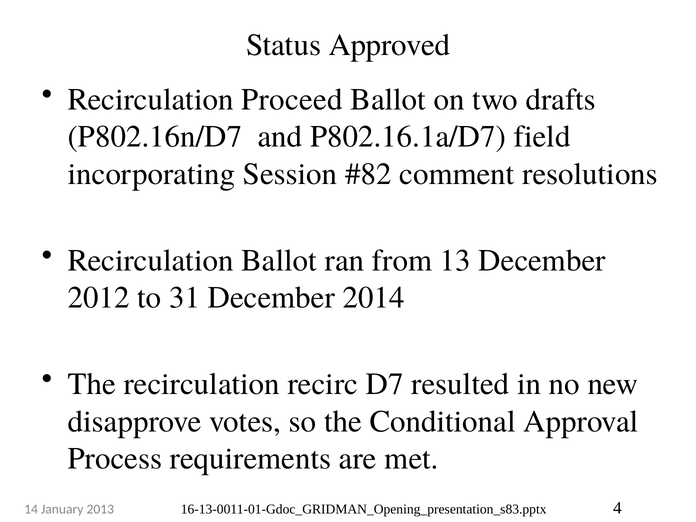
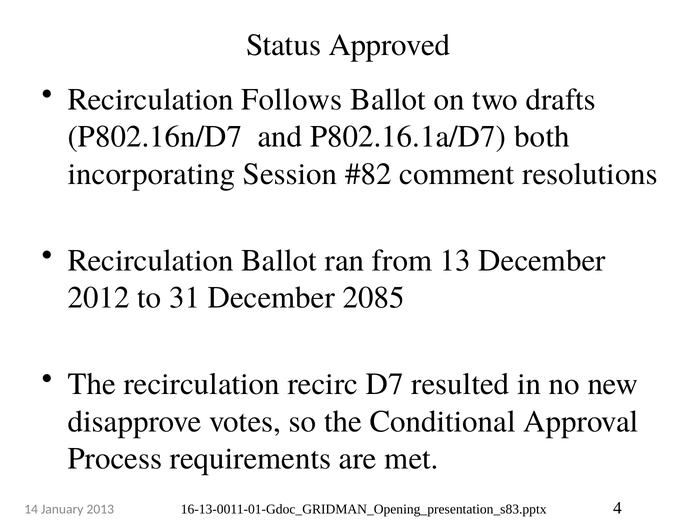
Proceed: Proceed -> Follows (292, 100)
field: field -> both (542, 137)
2014: 2014 -> 2085 (374, 298)
